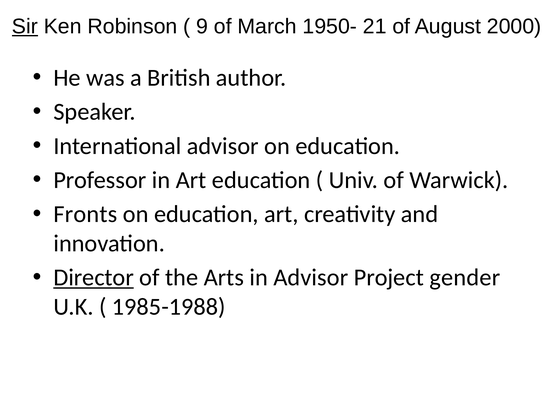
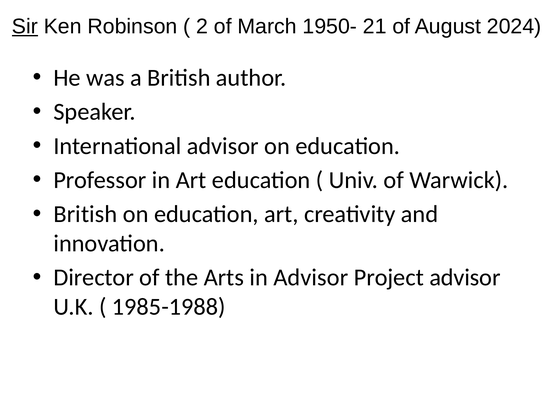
9: 9 -> 2 (202, 27)
2000: 2000 -> 2024 (514, 27)
Fronts: Fronts -> British (85, 214)
Director underline: present -> none (94, 278)
Project gender: gender -> advisor (465, 278)
